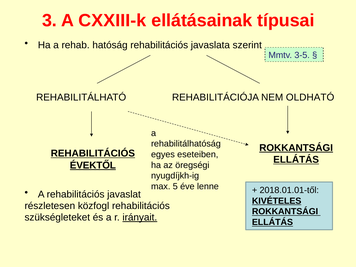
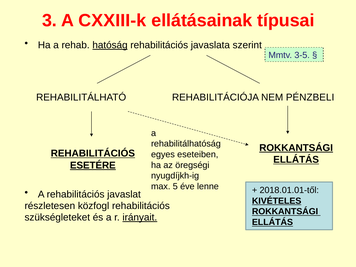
hatóság underline: none -> present (110, 45)
OLDHATÓ: OLDHATÓ -> PÉNZBELI (310, 97)
ÉVEKTŐL: ÉVEKTŐL -> ESETÉRE (93, 165)
